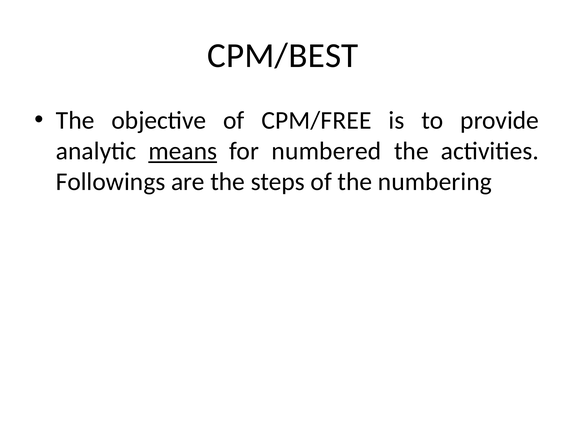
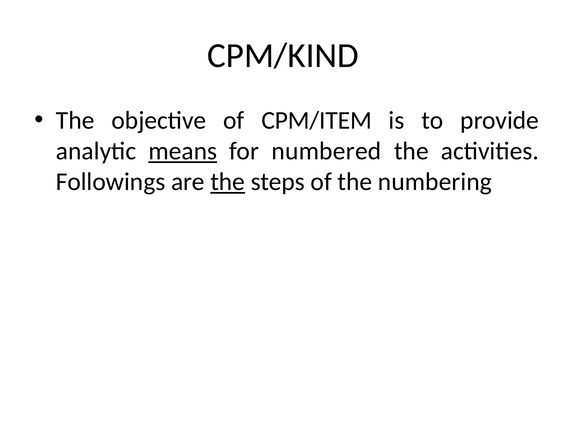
CPM/BEST: CPM/BEST -> CPM/KIND (283, 56)
CPM/FREE: CPM/FREE -> CPM/ITEM (317, 120)
the underline: none -> present (228, 182)
